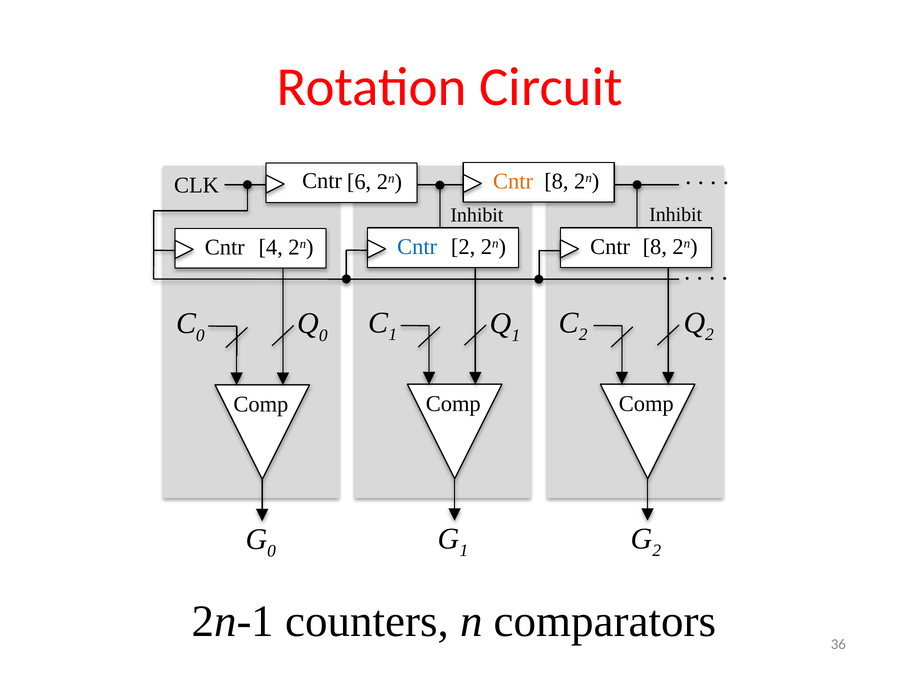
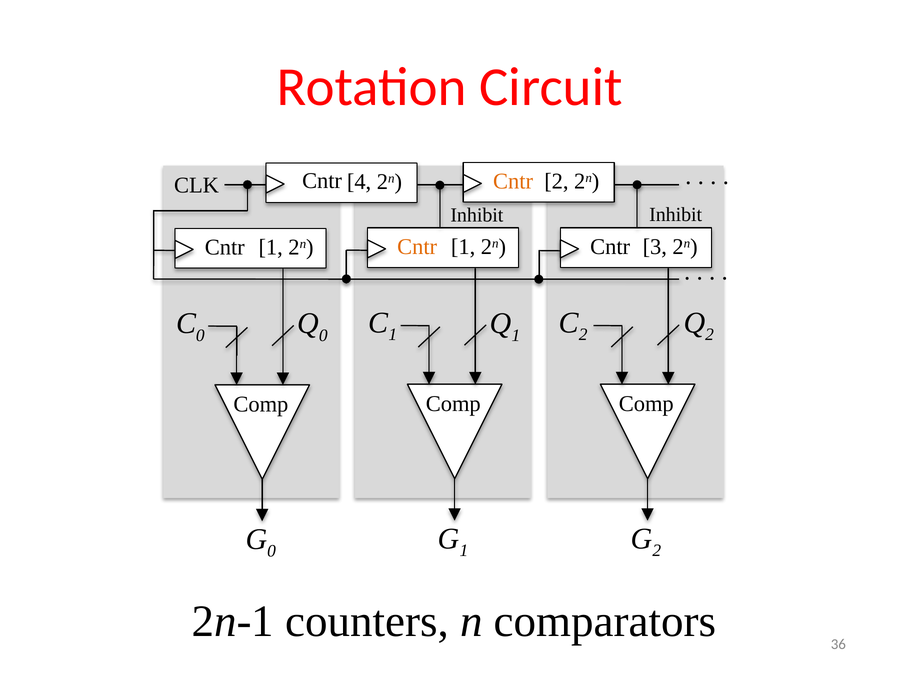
Cntr 8: 8 -> 2 (556, 181)
6: 6 -> 4 (359, 182)
Cntr colour: blue -> orange (417, 247)
2: 2 -> 1 (463, 247)
8: 8 -> 3 (655, 247)
4: 4 -> 1 (271, 247)
